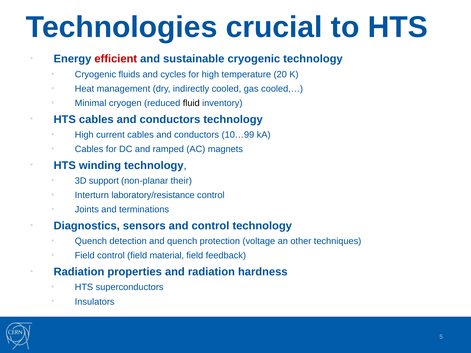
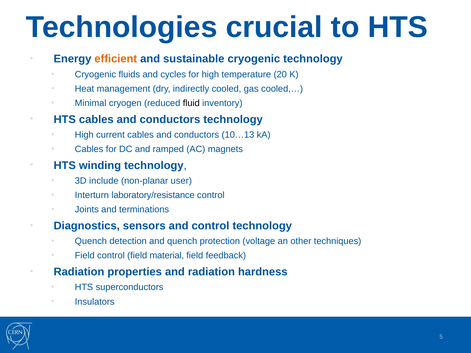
efficient colour: red -> orange (116, 59)
10…99: 10…99 -> 10…13 (238, 135)
support: support -> include (104, 181)
their: their -> user (181, 181)
